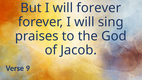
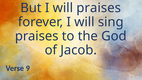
will forever: forever -> praises (99, 8)
